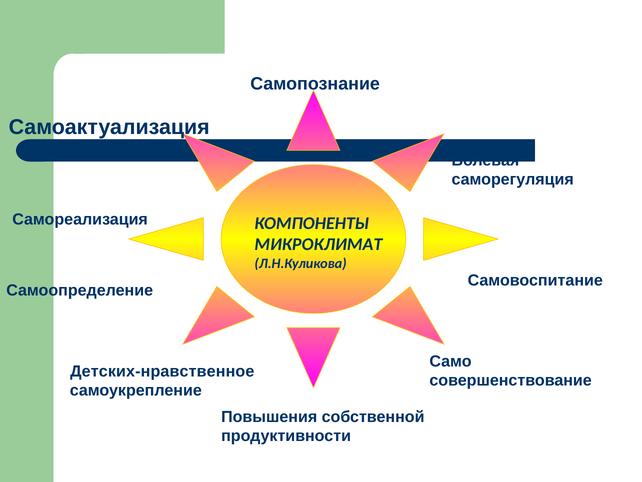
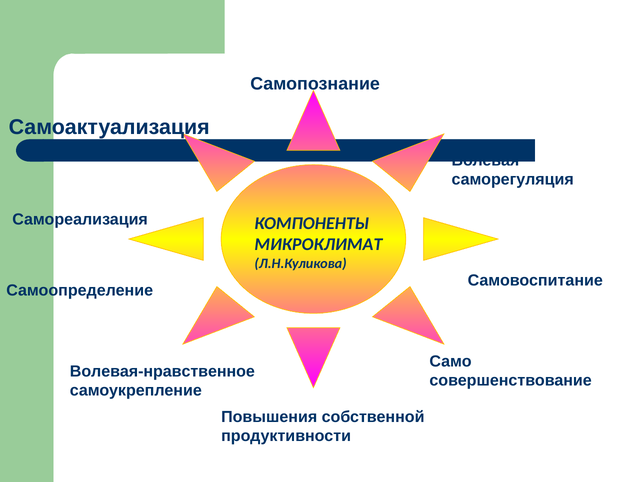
Детских-нравственное: Детских-нравственное -> Волевая-нравственное (162, 371)
